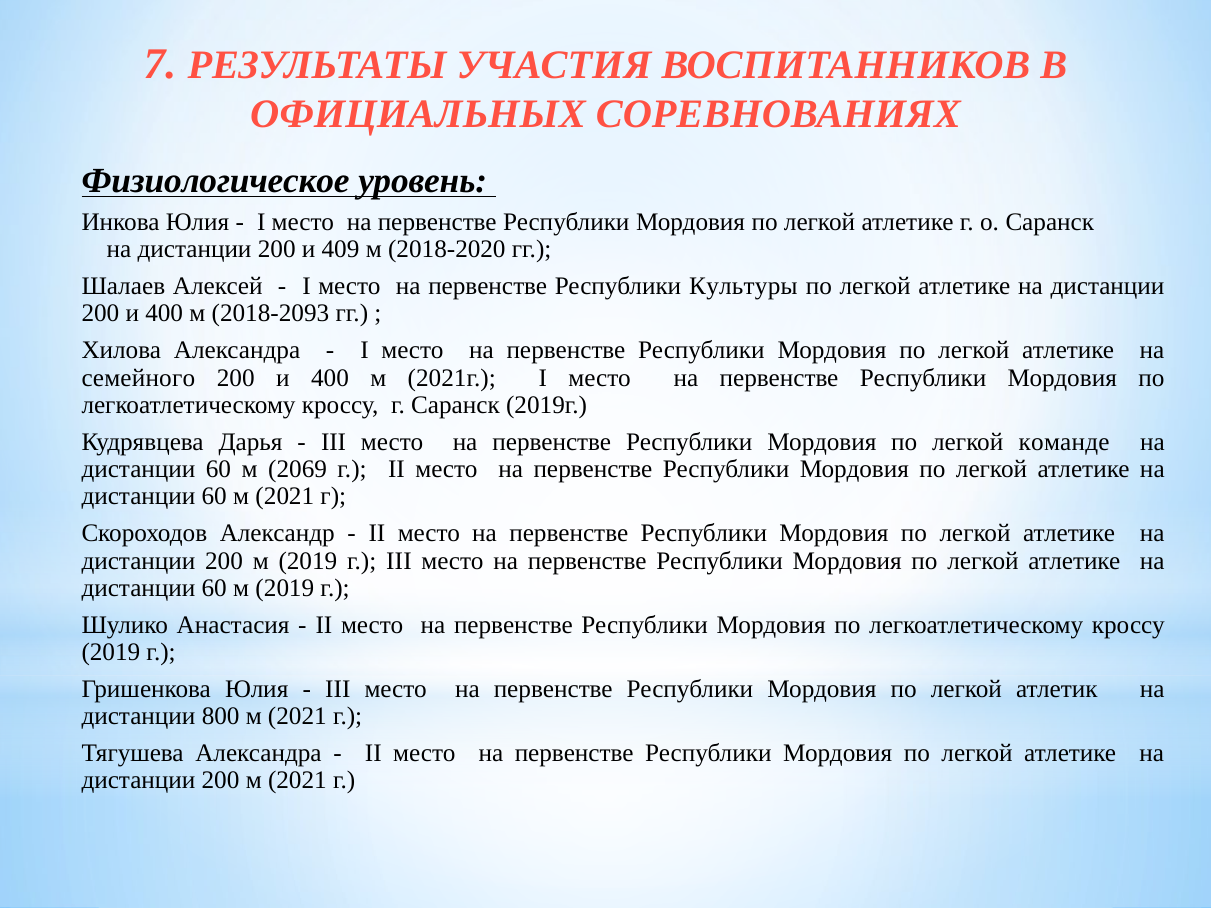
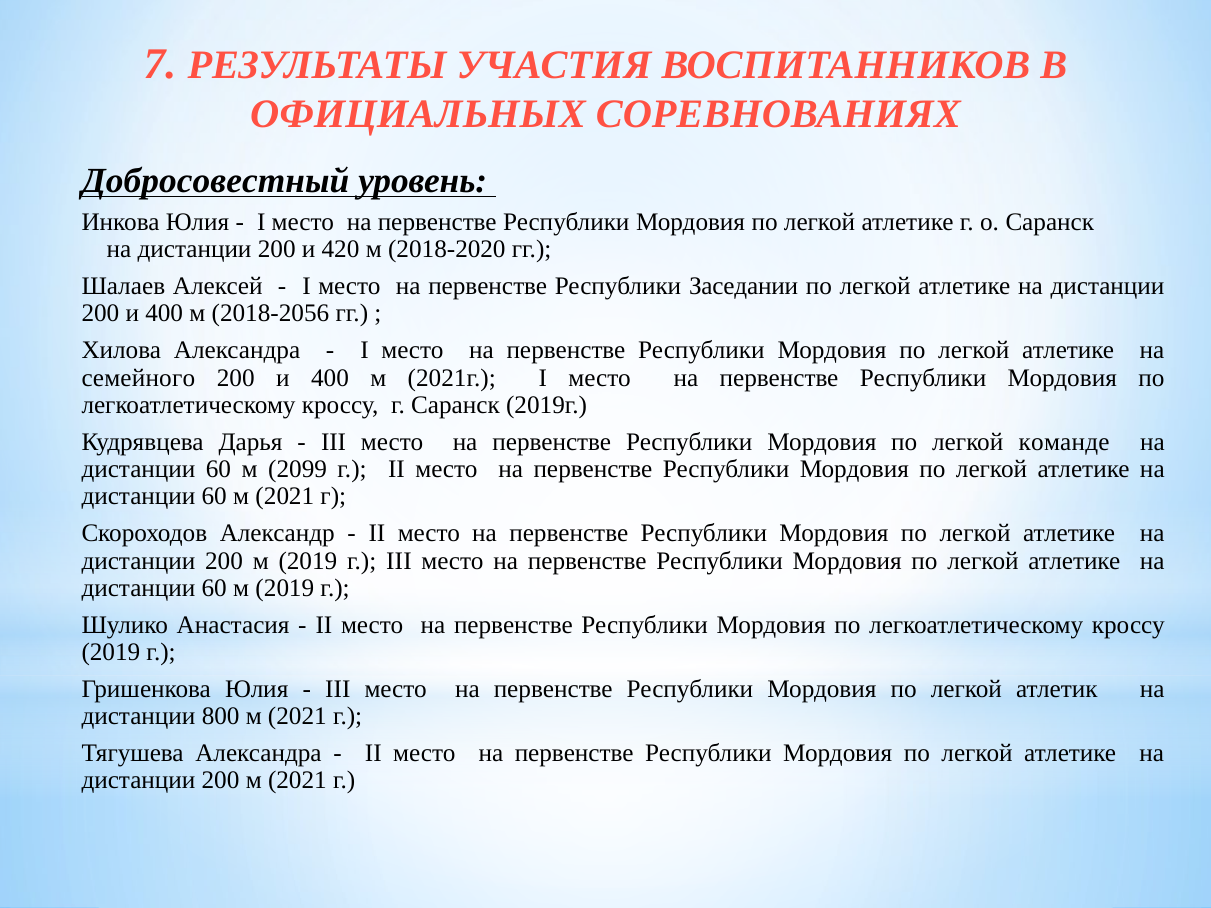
Физиологическое: Физиологическое -> Добросовестный (215, 181)
409: 409 -> 420 (341, 249)
Культуры: Культуры -> Заседании (744, 286)
2018-2093: 2018-2093 -> 2018-2056 (270, 314)
2069: 2069 -> 2099 (298, 469)
